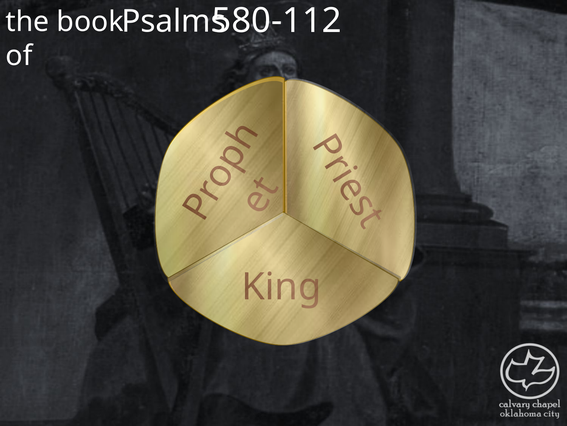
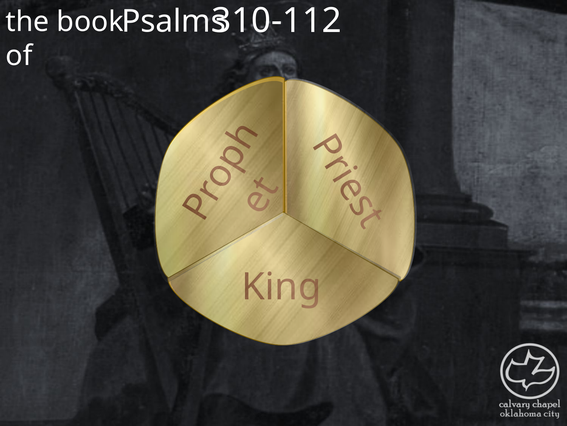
580-112: 580-112 -> 310-112 (277, 21)
